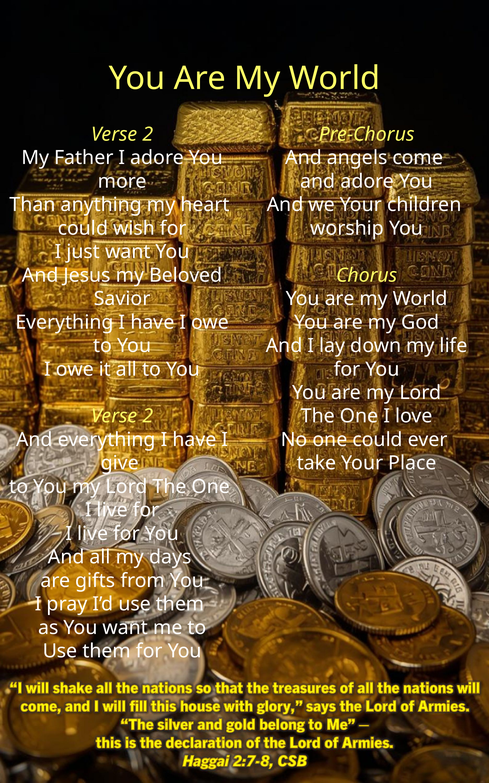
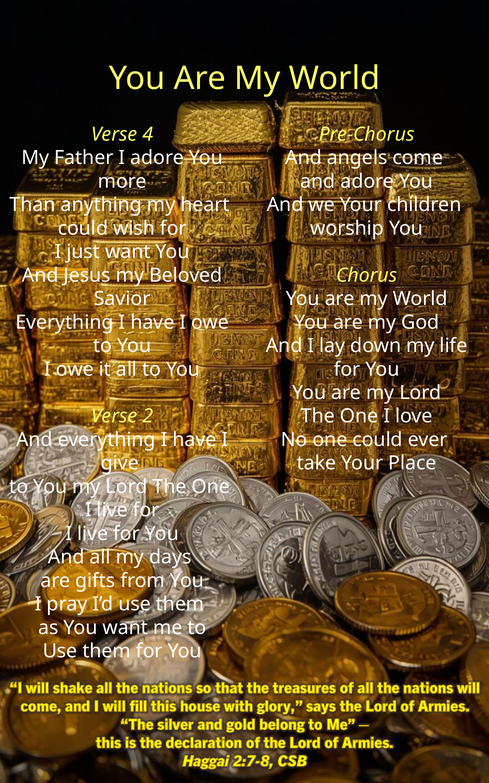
2: 2 -> 4 (148, 134)
